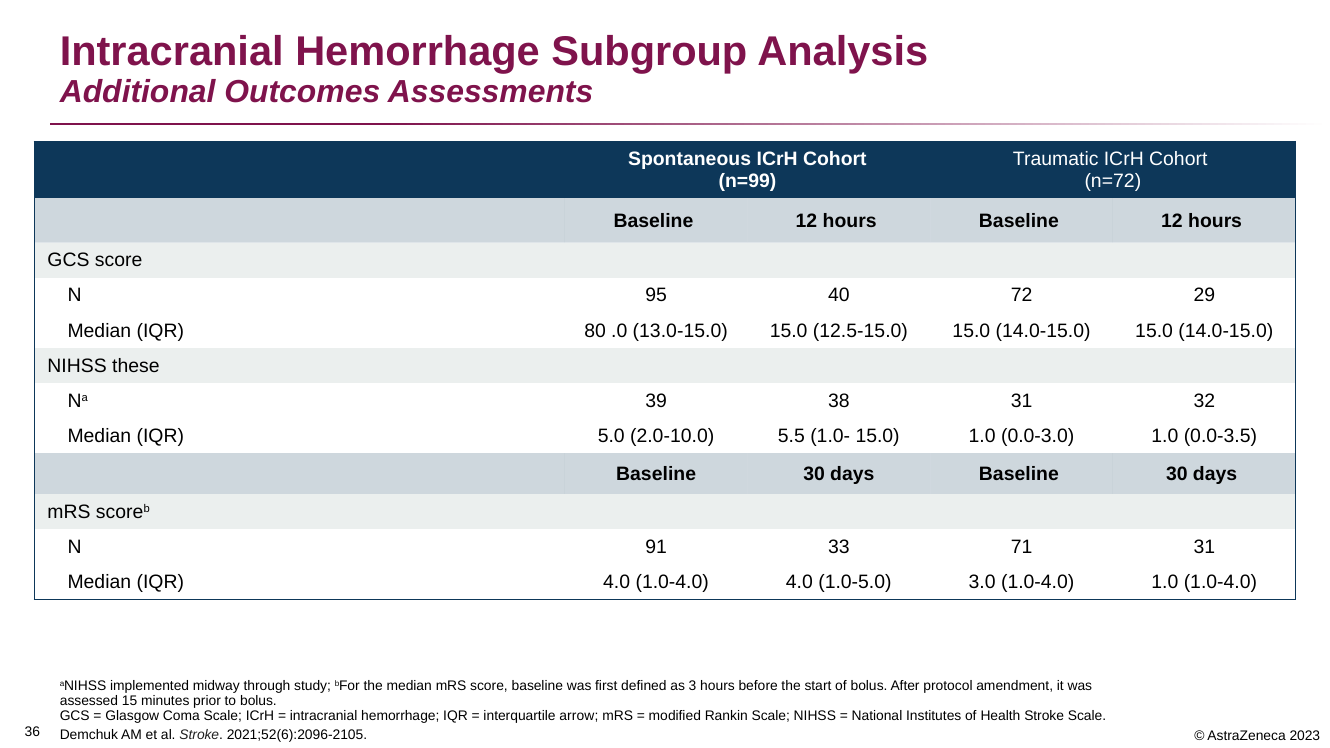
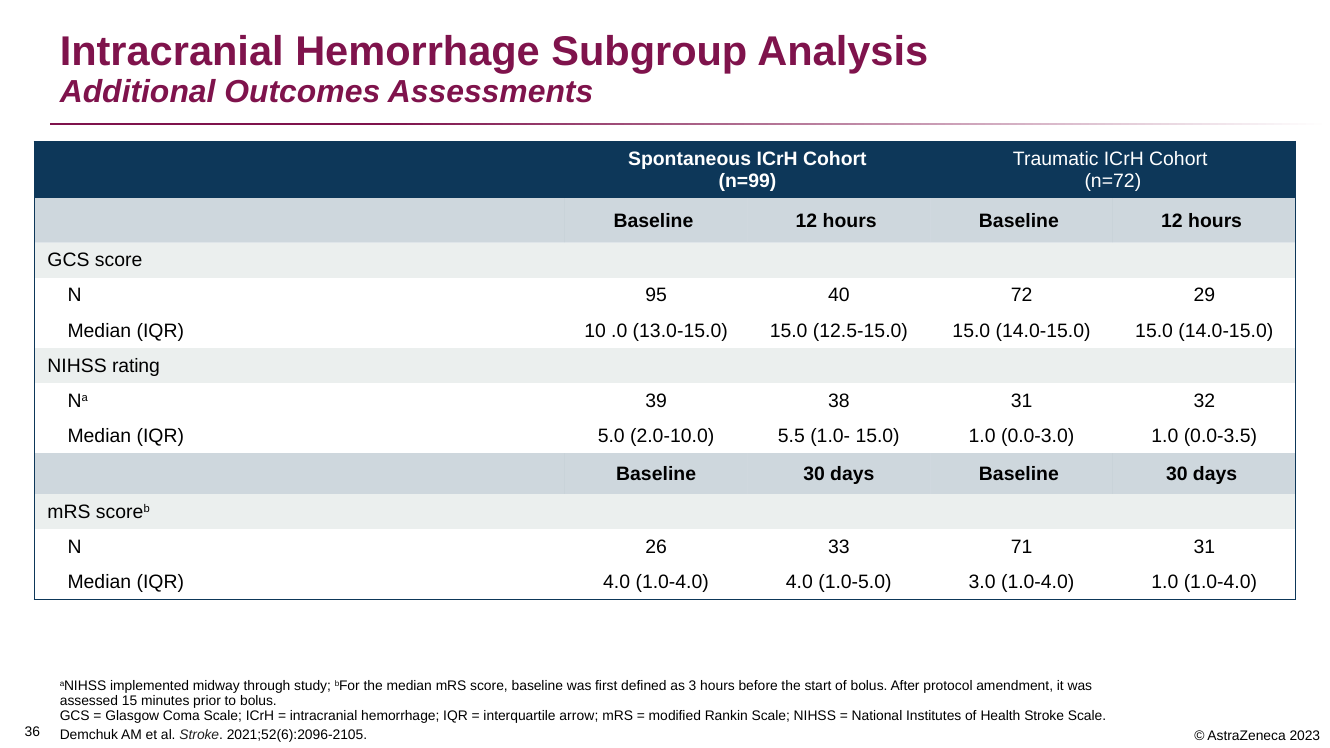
80: 80 -> 10 (595, 331)
these: these -> rating (136, 366)
91: 91 -> 26 (656, 547)
